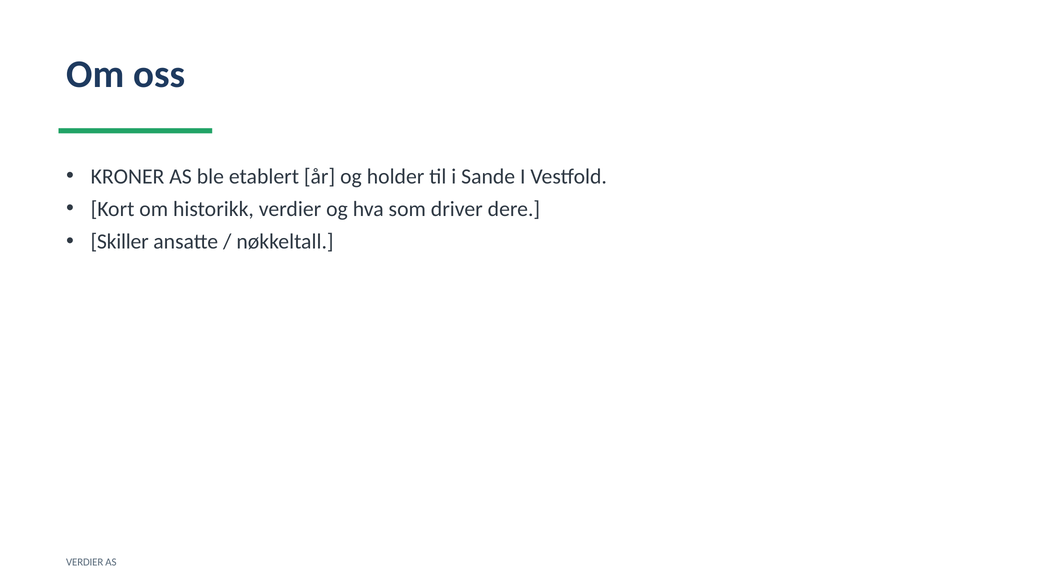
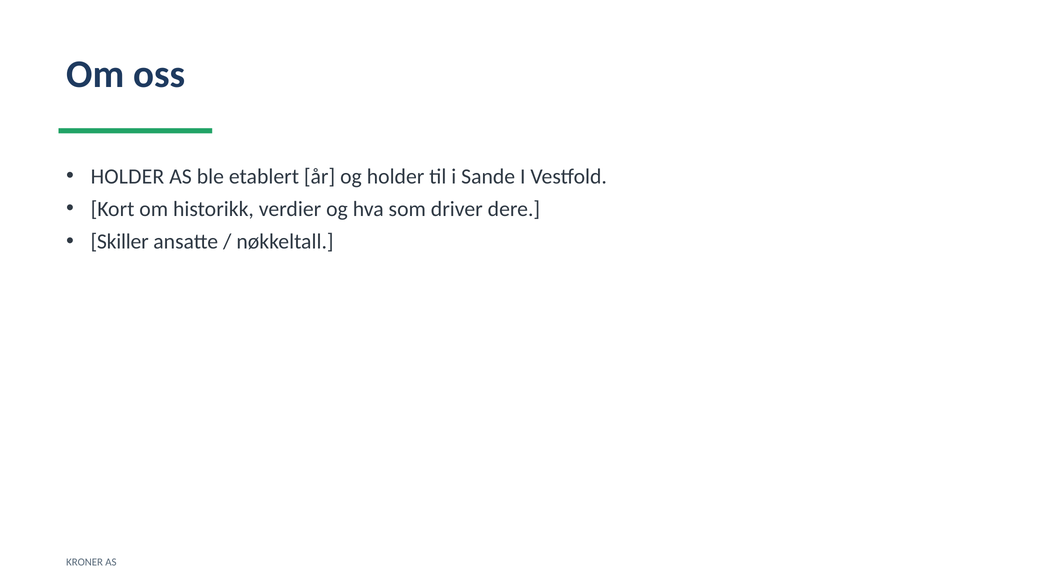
KRONER: KRONER -> HOLDER (127, 176)
VERDIER: VERDIER -> KRONER (85, 562)
